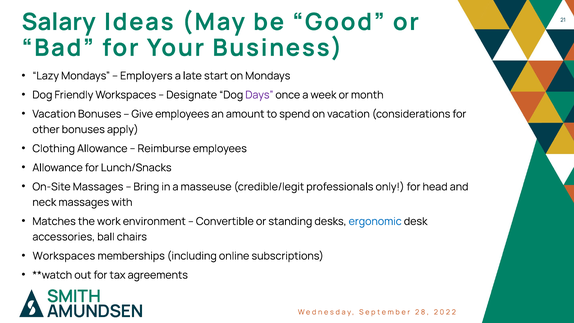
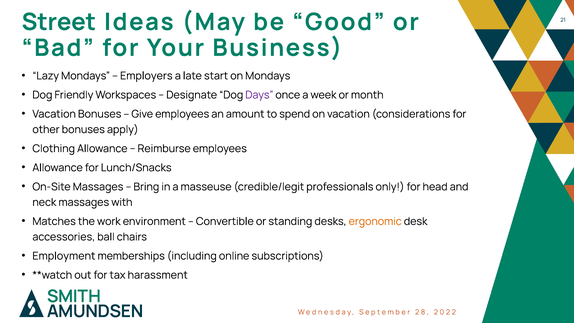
Salary: Salary -> Street (59, 22)
ergonomic colour: blue -> orange (375, 221)
Workspaces: Workspaces -> Employment (64, 256)
agreements: agreements -> harassment (158, 275)
